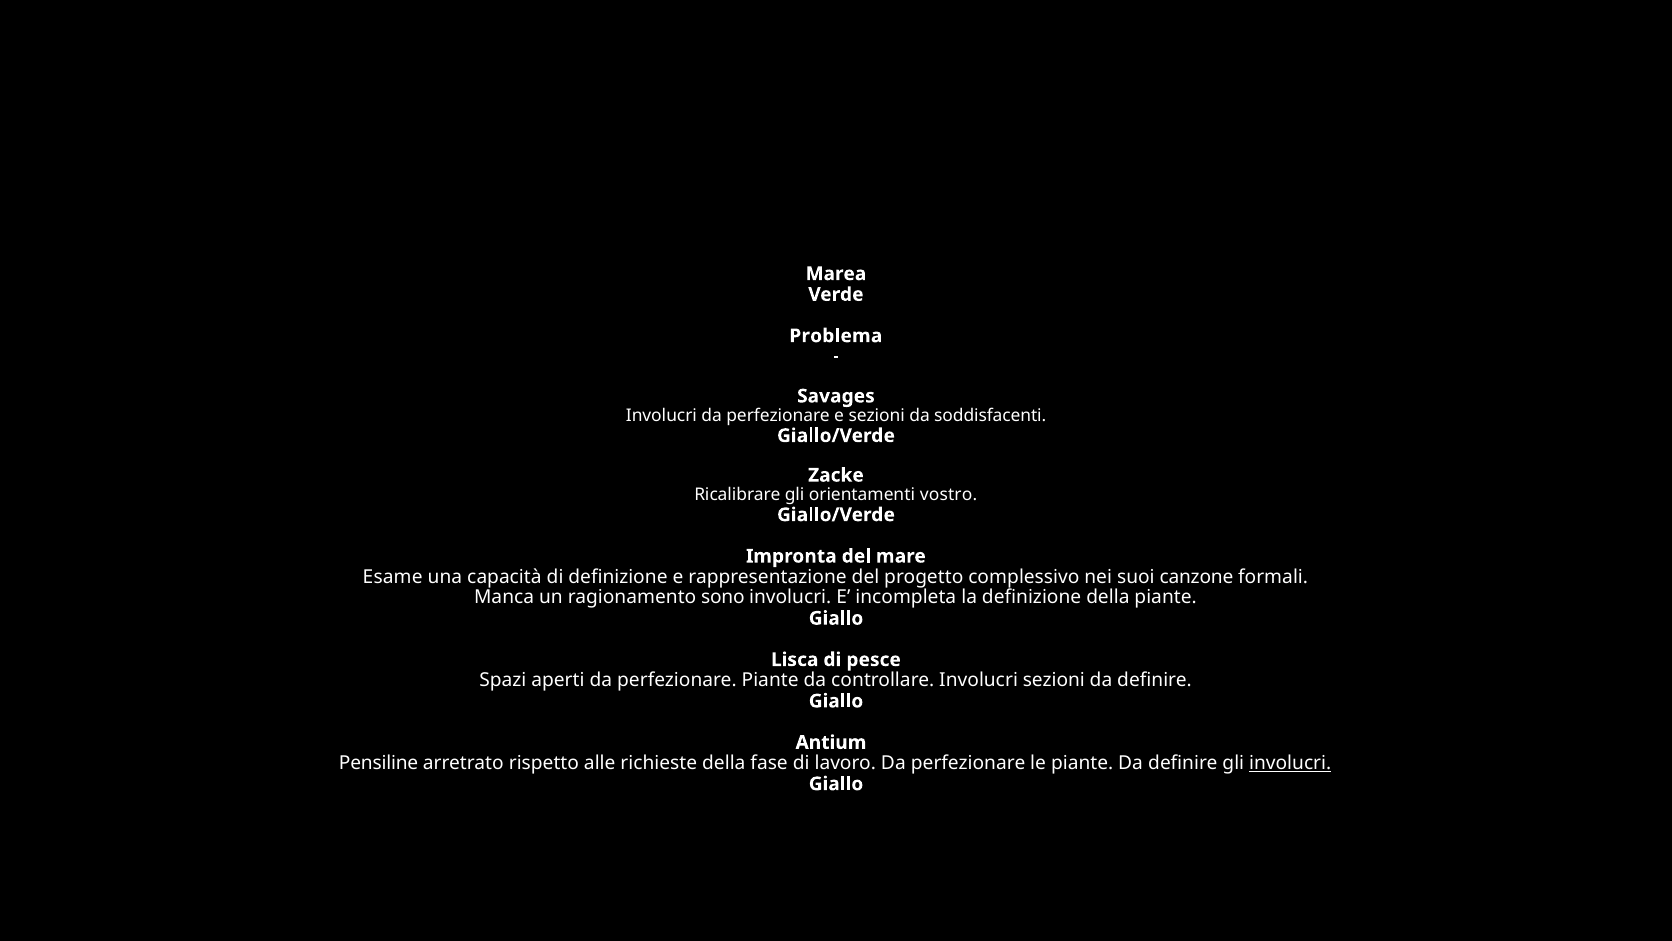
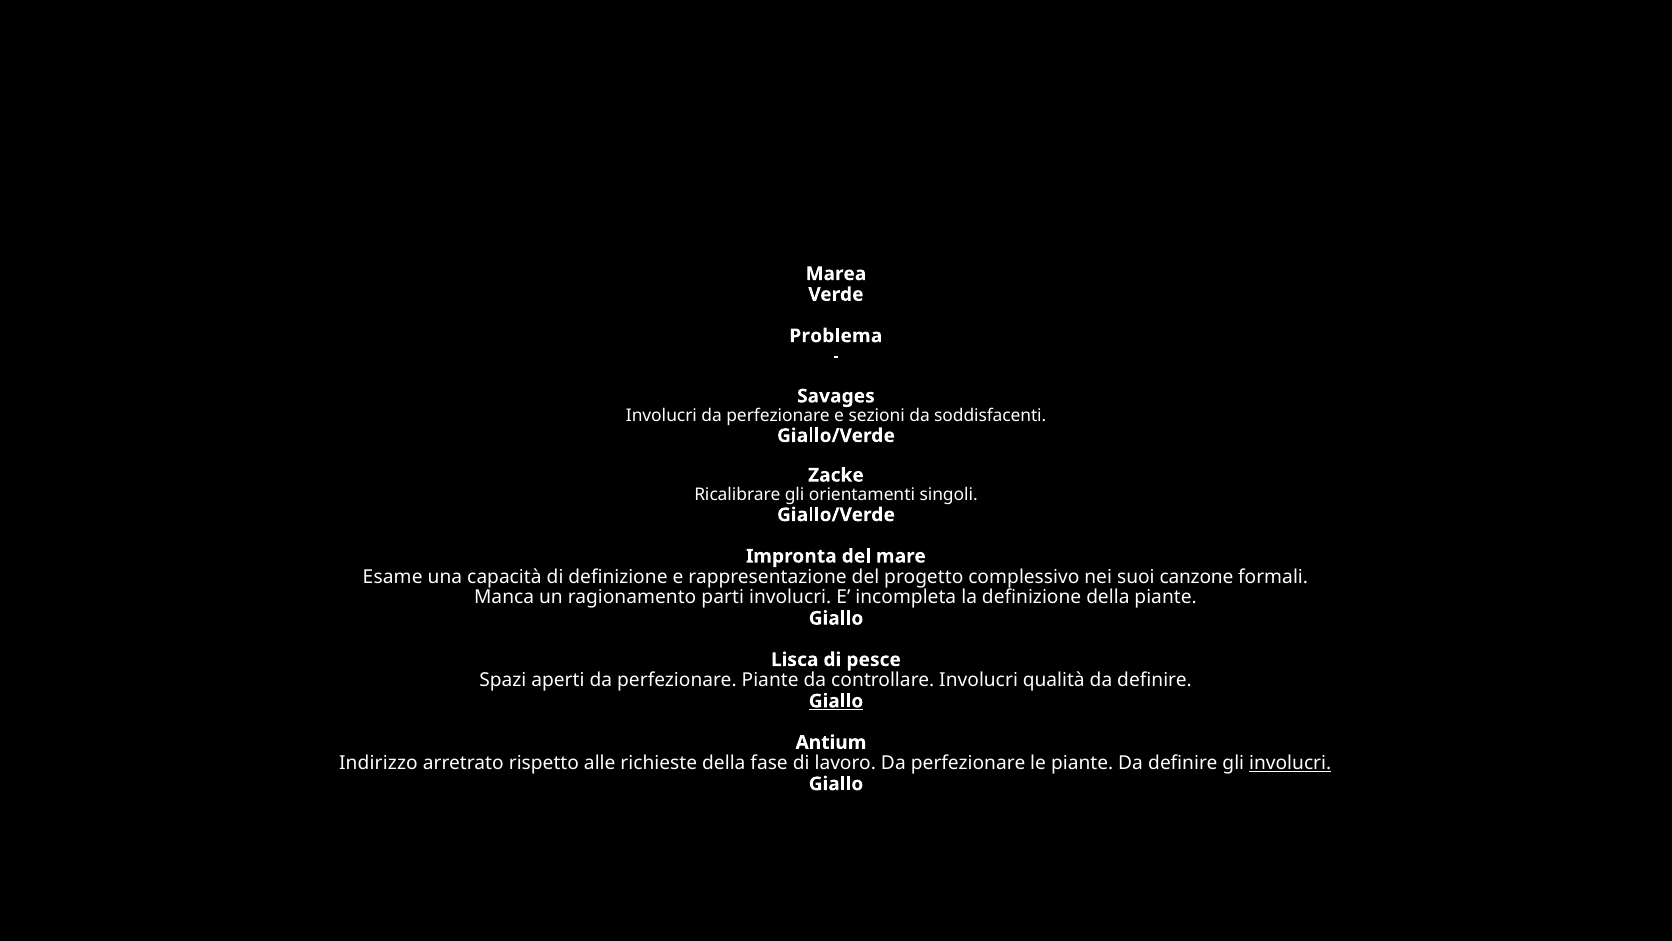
vostro: vostro -> singoli (949, 495)
sono: sono -> parti (723, 597)
Involucri sezioni: sezioni -> qualità (1054, 680)
Giallo underline: none -> present (836, 701)
Pensiline: Pensiline -> Indirizzo (378, 763)
